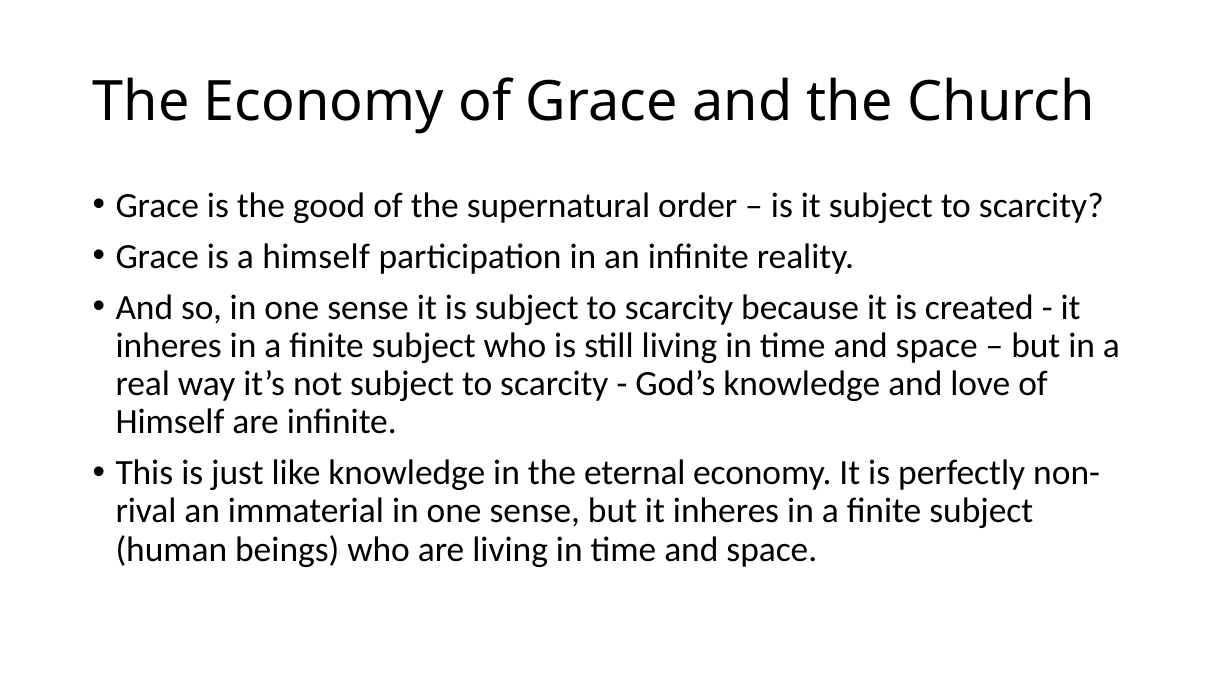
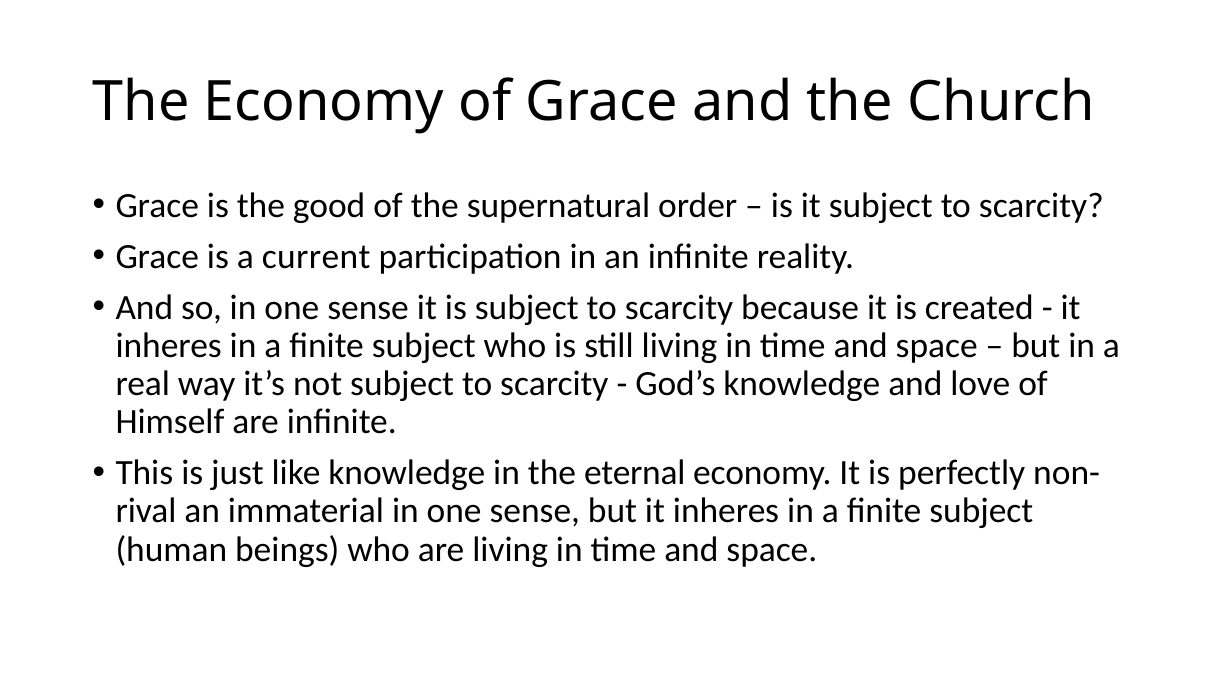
a himself: himself -> current (316, 256)
